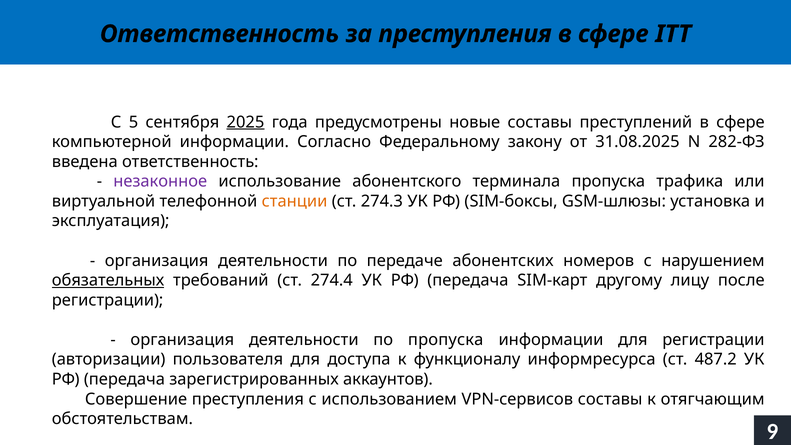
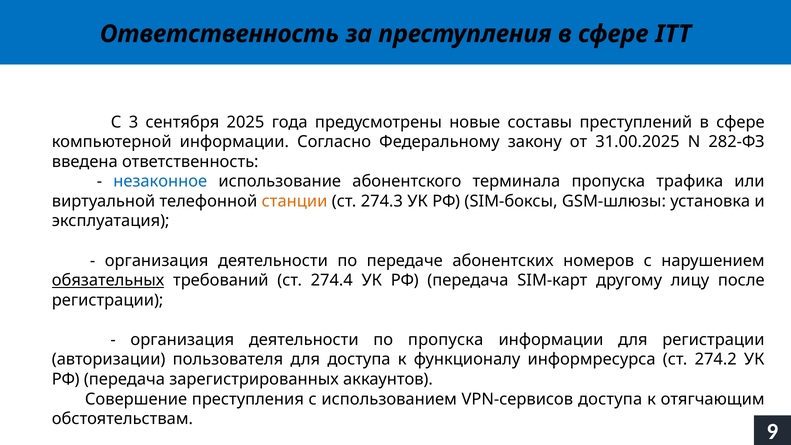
5: 5 -> 3 (133, 122)
2025 underline: present -> none (245, 122)
31.08.2025: 31.08.2025 -> 31.00.2025 (637, 142)
незаконное colour: purple -> blue (160, 181)
487.2: 487.2 -> 274.2 (716, 359)
VPN-сервисов составы: составы -> доступа (610, 399)
